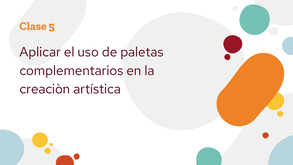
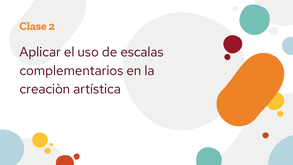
5: 5 -> 2 (52, 26)
paletas: paletas -> escalas (142, 52)
